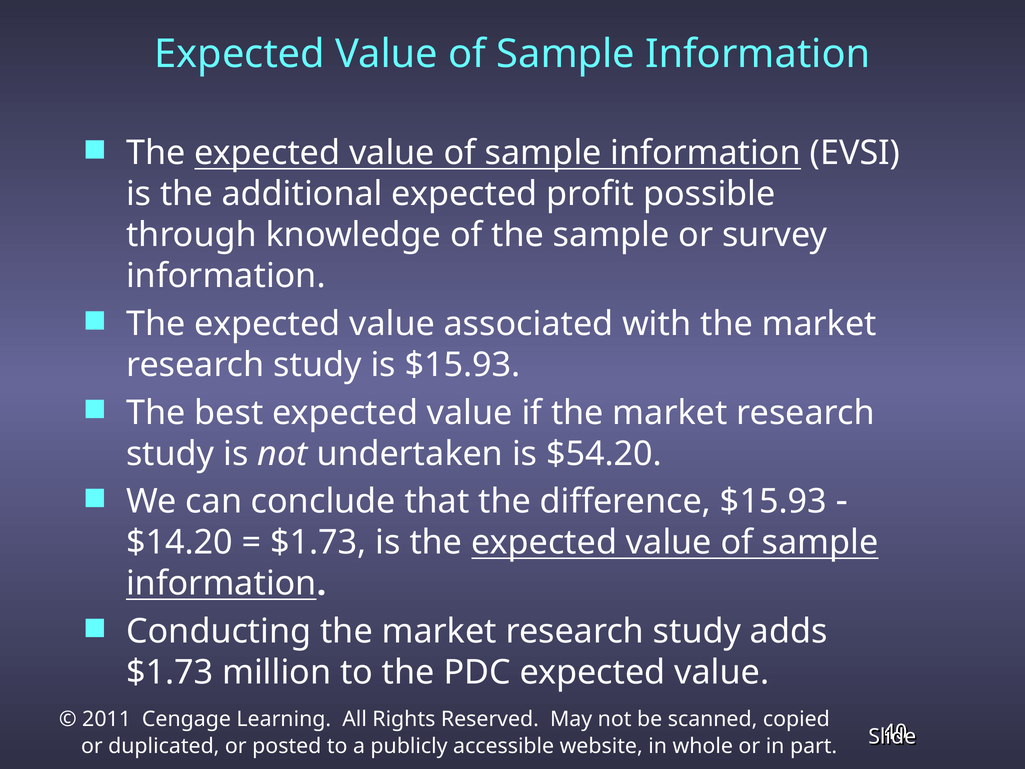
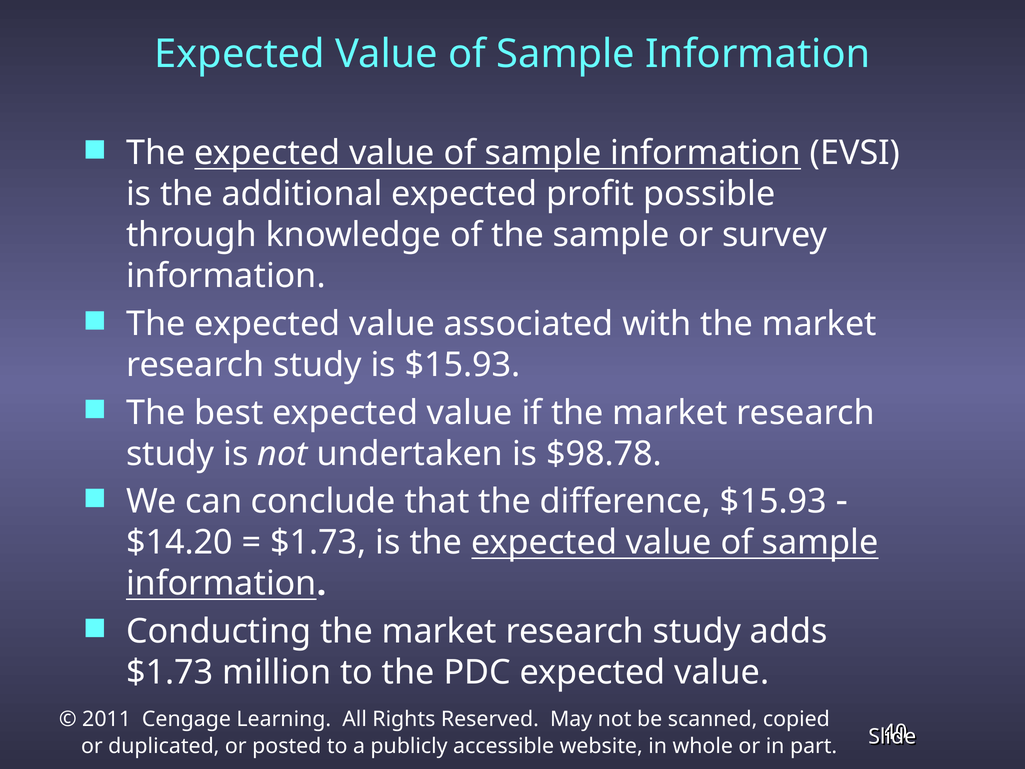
$54.20: $54.20 -> $98.78 (604, 454)
